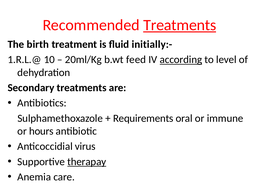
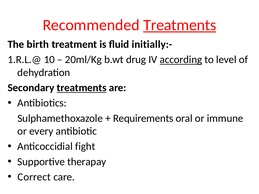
feed: feed -> drug (136, 60)
treatments underline: none -> present (82, 88)
hours: hours -> every (41, 131)
virus: virus -> fight (85, 147)
therapay underline: present -> none (87, 162)
Anemia: Anemia -> Correct (34, 177)
